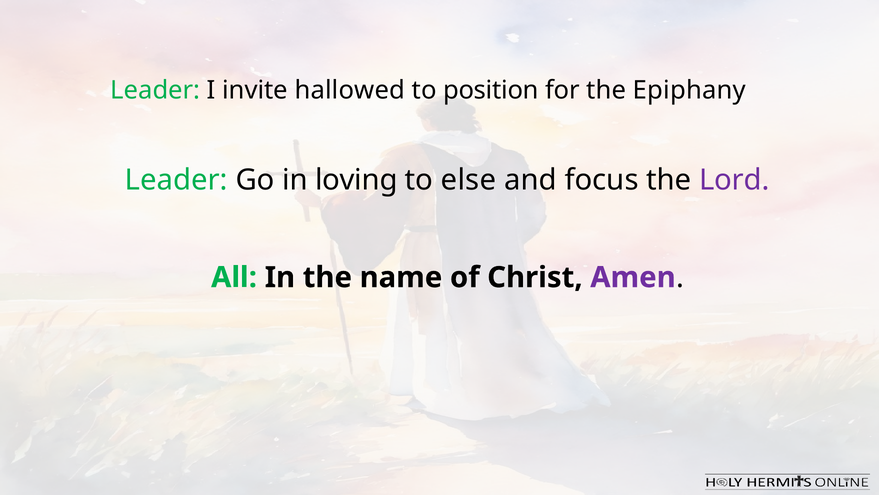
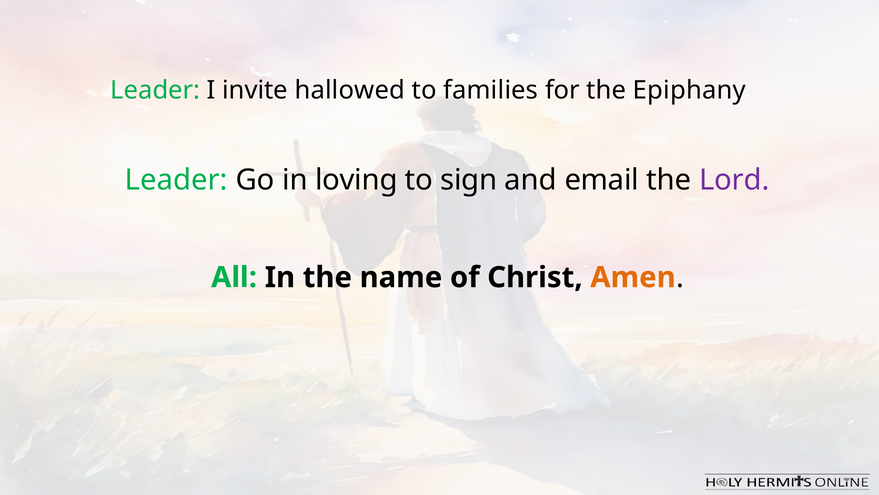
position: position -> families (491, 90)
else: else -> sign (469, 180)
focus: focus -> email (602, 180)
Amen colour: purple -> orange (633, 277)
